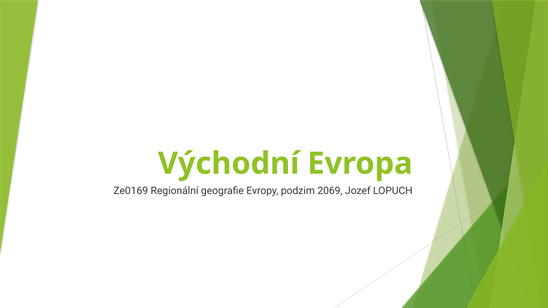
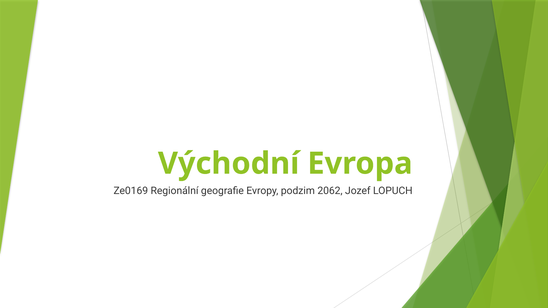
2069: 2069 -> 2062 (330, 191)
